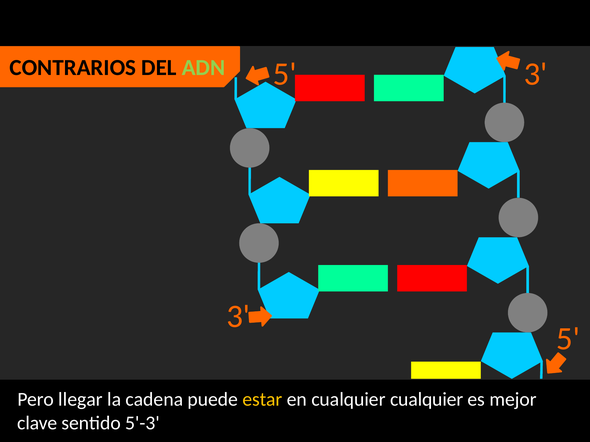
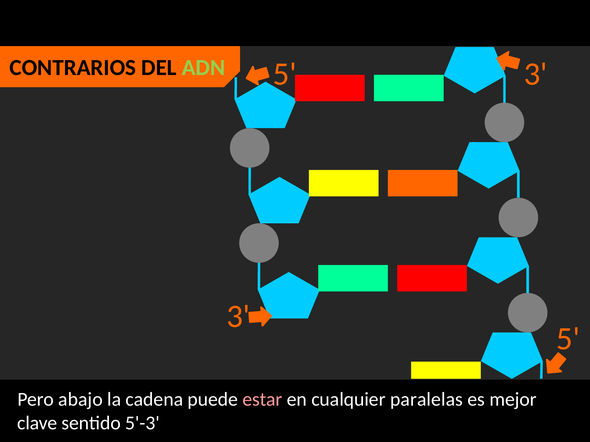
llegar: llegar -> abajo (81, 400)
estar colour: yellow -> pink (262, 400)
cualquier cualquier: cualquier -> paralelas (427, 400)
